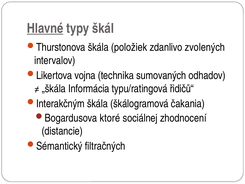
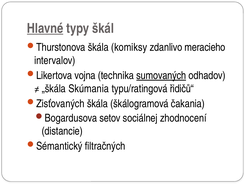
položiek: položiek -> komiksy (129, 47)
zvolených: zvolených -> meracieho (205, 47)
sumovaných underline: none -> present (161, 75)
Informácia: Informácia -> Skúmania (89, 88)
Interakčným: Interakčným -> Zisťovaných (60, 104)
ktoré: ktoré -> setov (110, 118)
